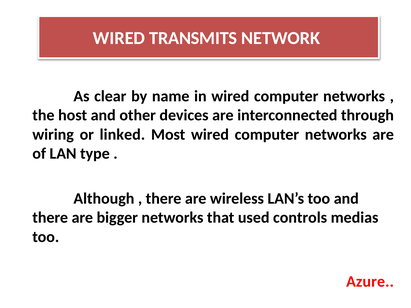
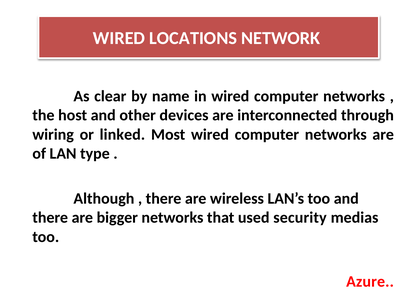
TRANSMITS: TRANSMITS -> LOCATIONS (193, 38)
controls: controls -> security (300, 218)
